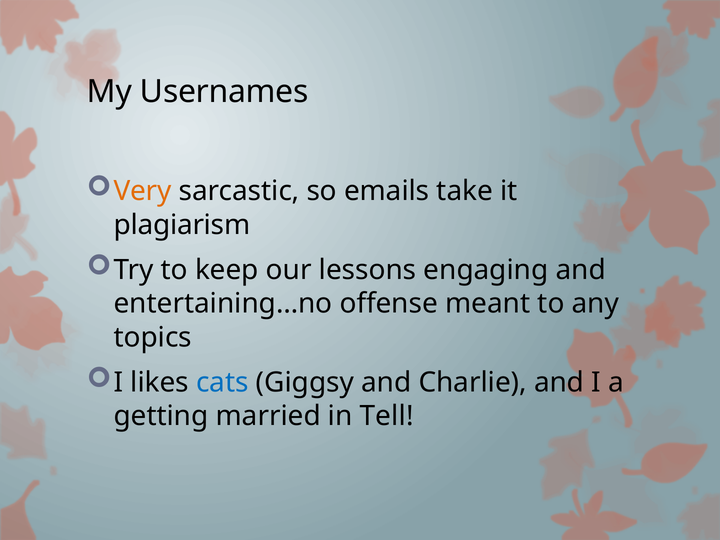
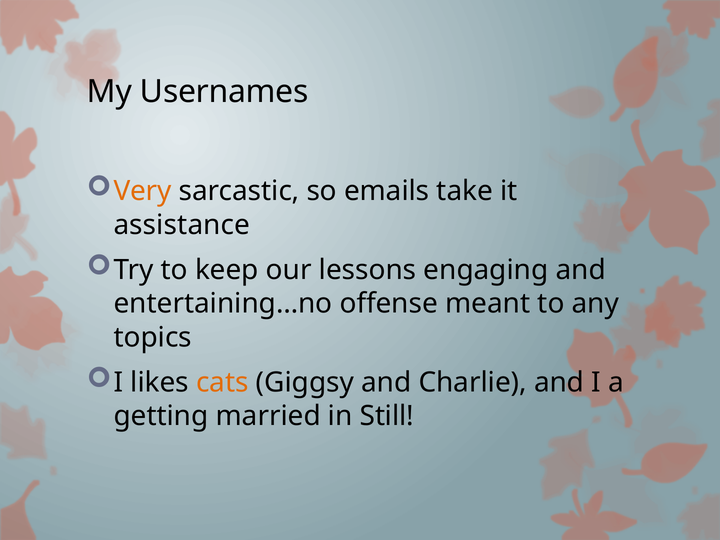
plagiarism: plagiarism -> assistance (182, 225)
cats colour: blue -> orange (222, 383)
Tell: Tell -> Still (387, 416)
